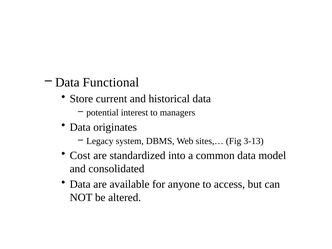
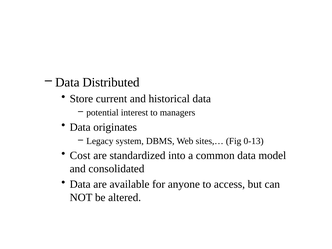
Functional: Functional -> Distributed (111, 82)
3-13: 3-13 -> 0-13 (254, 141)
